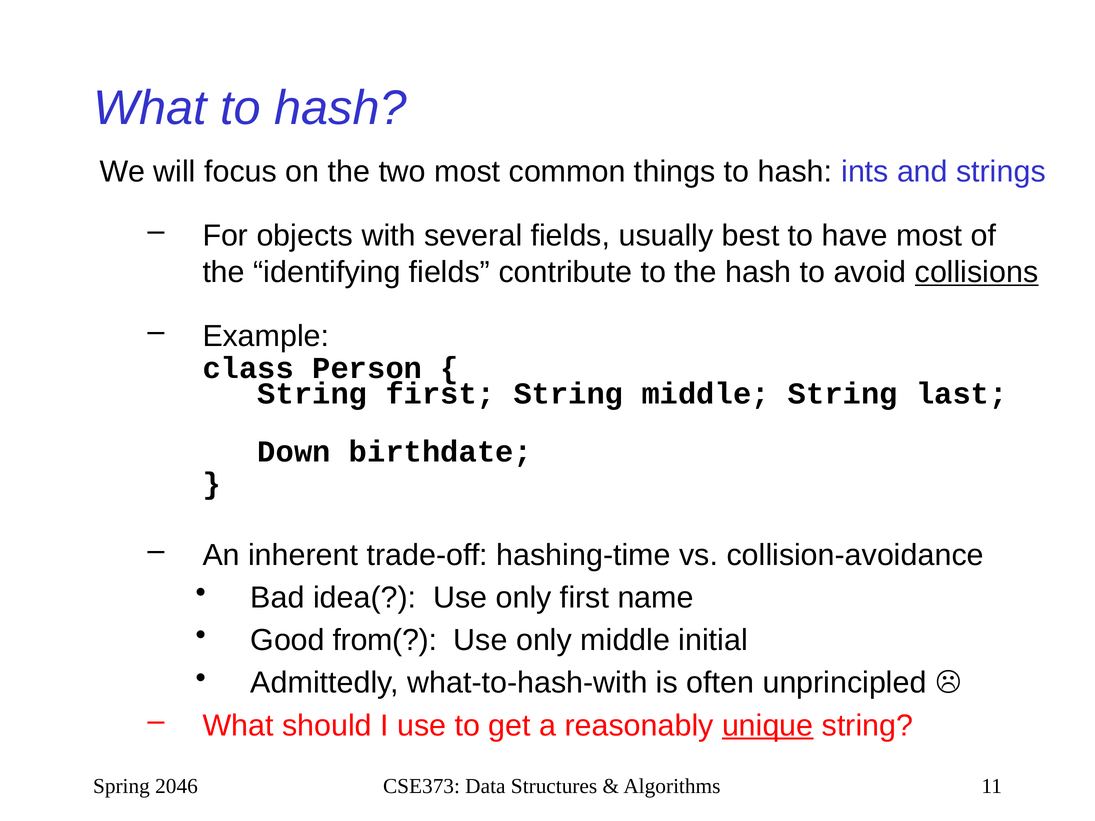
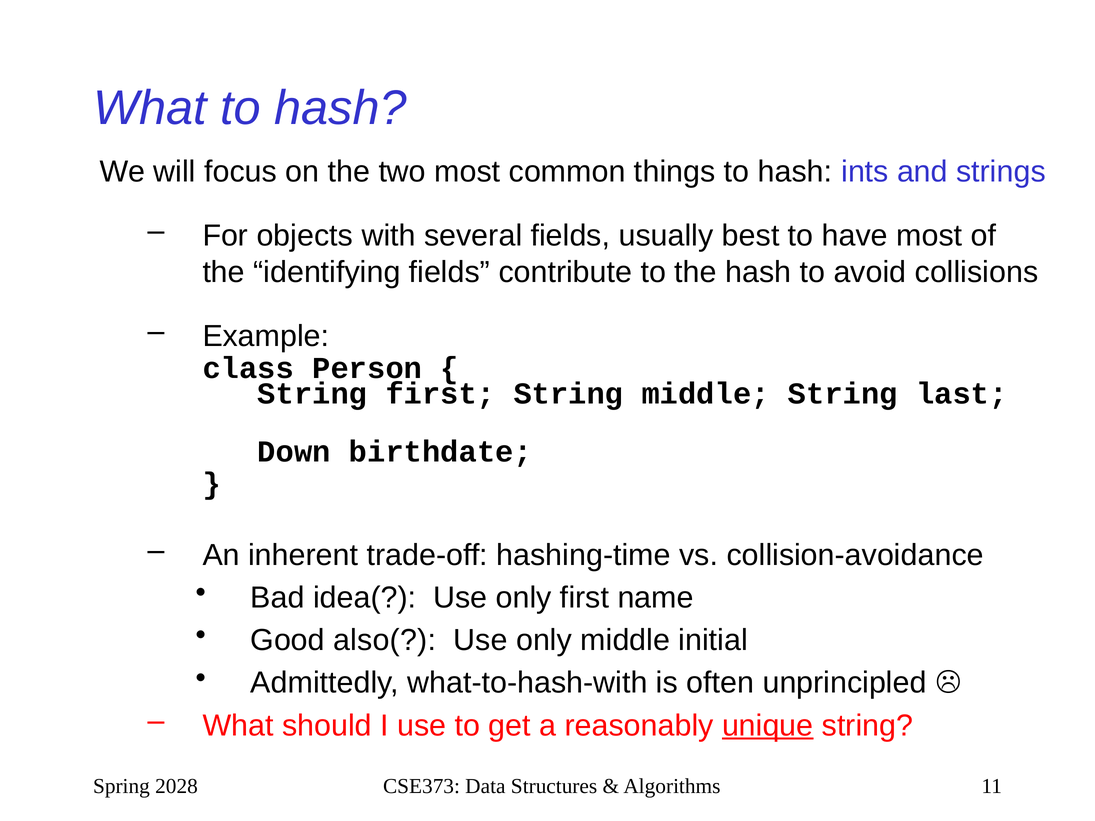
collisions underline: present -> none (977, 272)
from(: from( -> also( (385, 641)
2046: 2046 -> 2028 (177, 786)
